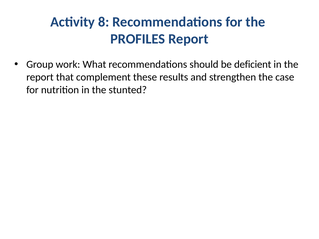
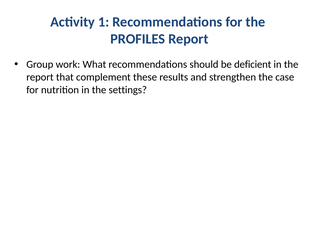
8: 8 -> 1 (104, 22)
stunted: stunted -> settings (128, 90)
